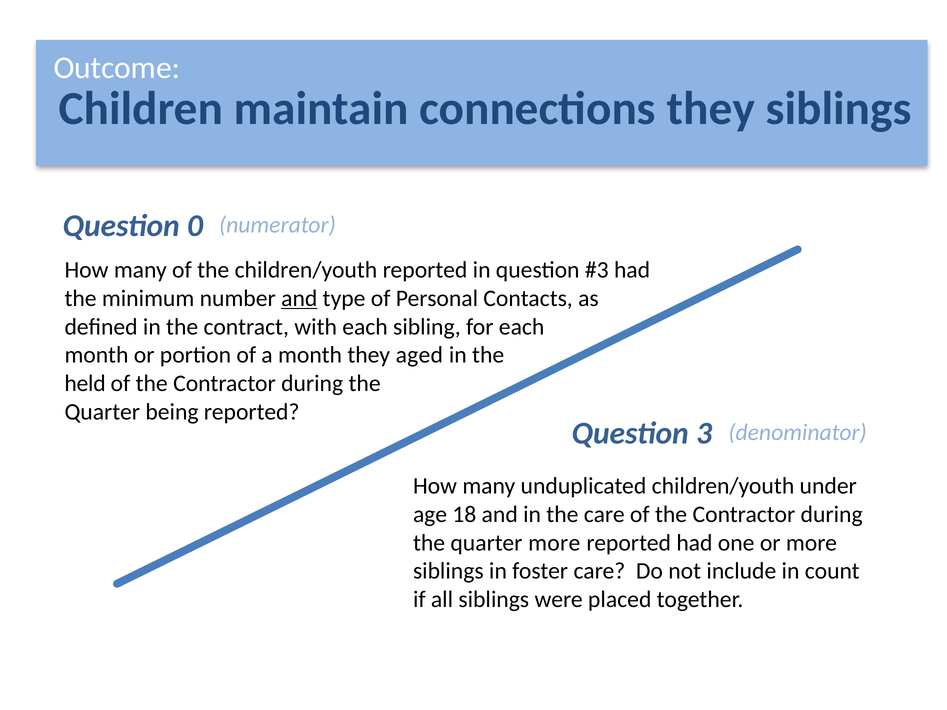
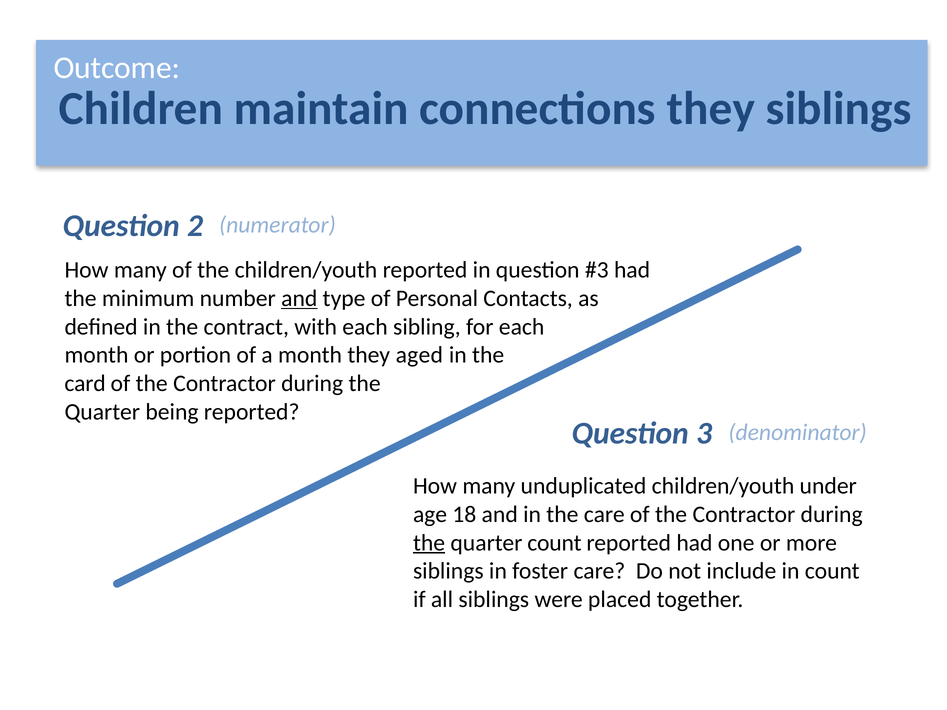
0: 0 -> 2 (195, 226)
held: held -> card (85, 384)
the underline: none -> present (429, 543)
quarter more: more -> count (554, 543)
